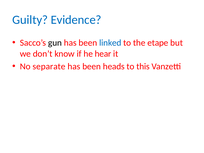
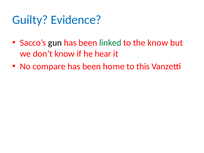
linked colour: blue -> green (110, 43)
the etape: etape -> know (158, 43)
separate: separate -> compare (49, 66)
heads: heads -> home (114, 66)
